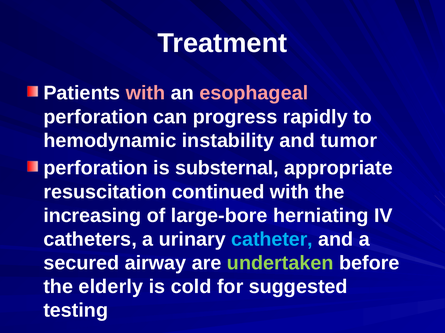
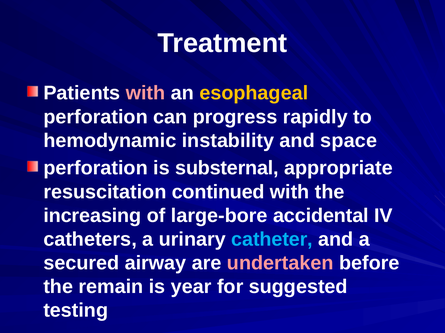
esophageal colour: pink -> yellow (254, 93)
tumor: tumor -> space (349, 141)
herniating: herniating -> accidental (321, 216)
undertaken colour: light green -> pink (280, 263)
elderly: elderly -> remain (111, 287)
cold: cold -> year (191, 287)
